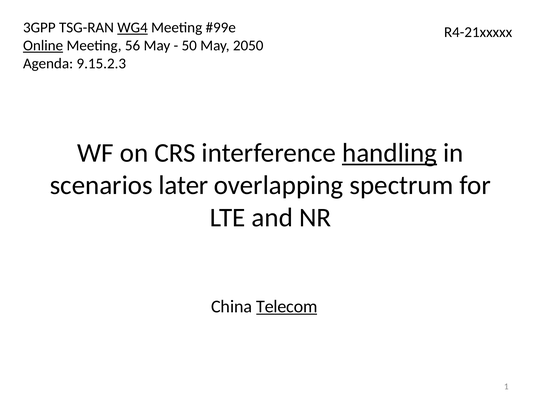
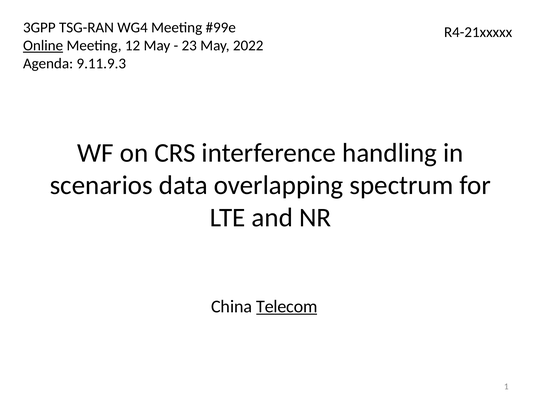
WG4 underline: present -> none (133, 28)
56: 56 -> 12 (133, 46)
50: 50 -> 23 (189, 46)
2050: 2050 -> 2022 (248, 46)
9.15.2.3: 9.15.2.3 -> 9.11.9.3 (101, 64)
handling underline: present -> none (390, 153)
later: later -> data (183, 186)
